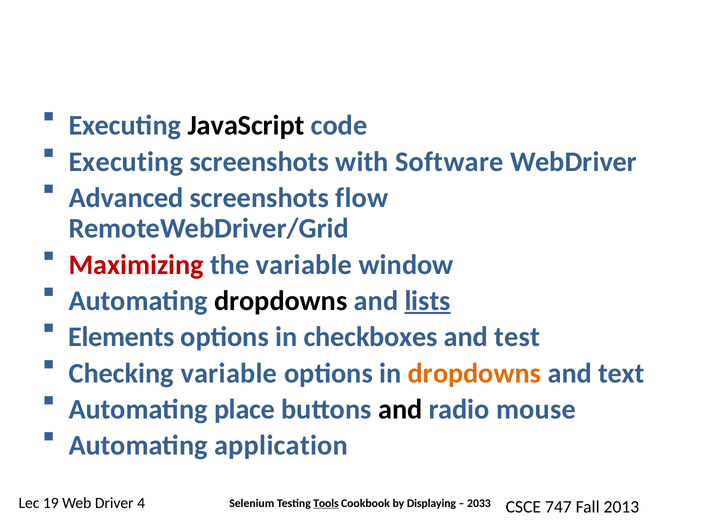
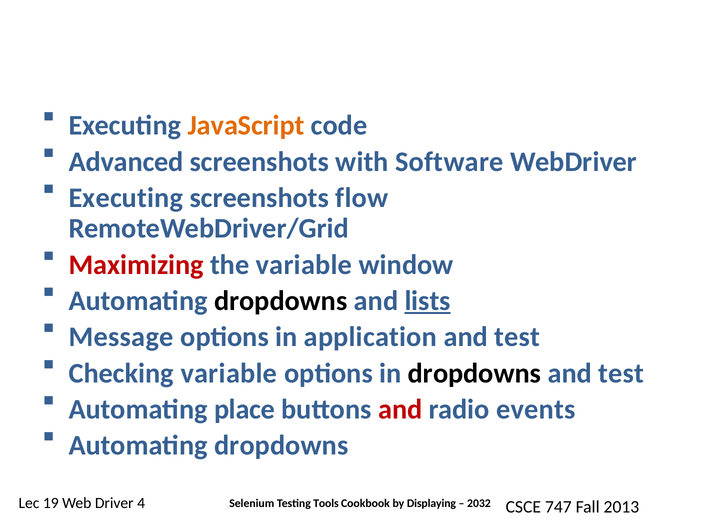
JavaScript colour: black -> orange (246, 126)
Executing: Executing -> Advanced (126, 162)
Advanced: Advanced -> Executing (126, 198)
Elements: Elements -> Message (121, 337)
checkboxes: checkboxes -> application (370, 337)
dropdowns colour: orange -> black (474, 373)
text: text -> test (621, 373)
and colour: black -> red (400, 410)
mouse: mouse -> events (536, 410)
application: application -> dropdowns (281, 446)
Tools underline: present -> none (326, 504)
2033: 2033 -> 2032 (479, 504)
